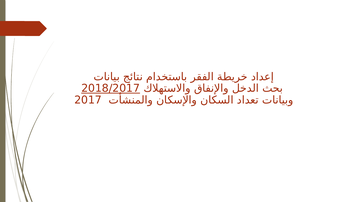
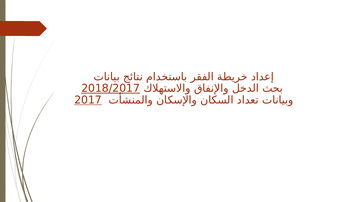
2017 underline: none -> present (88, 100)
